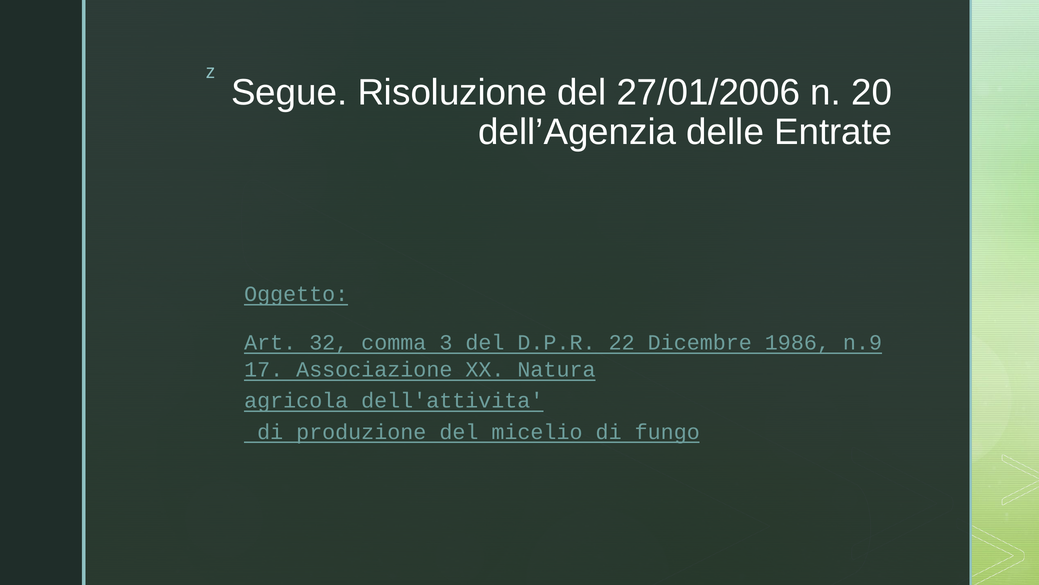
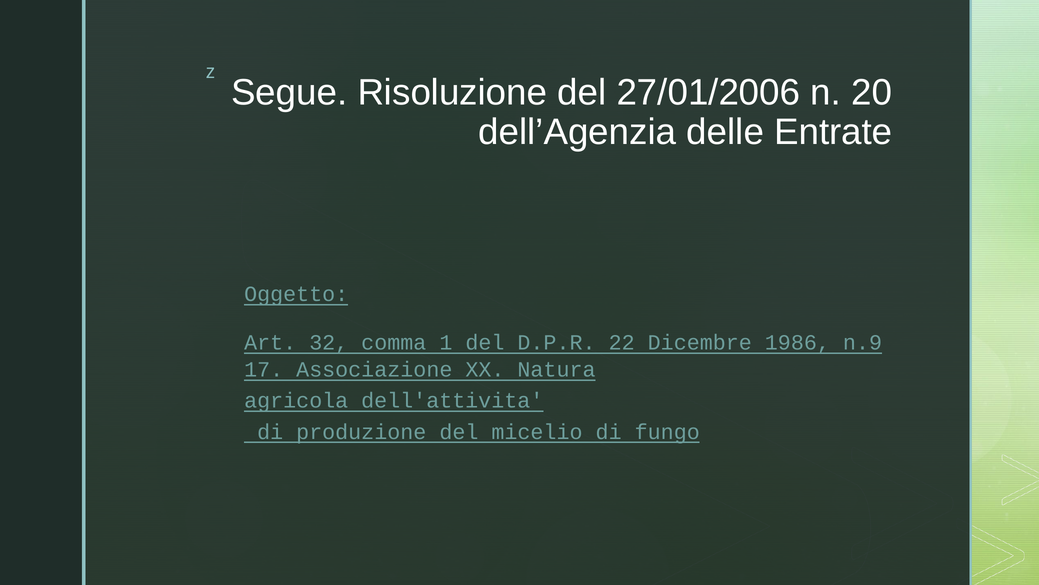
3: 3 -> 1 (446, 342)
